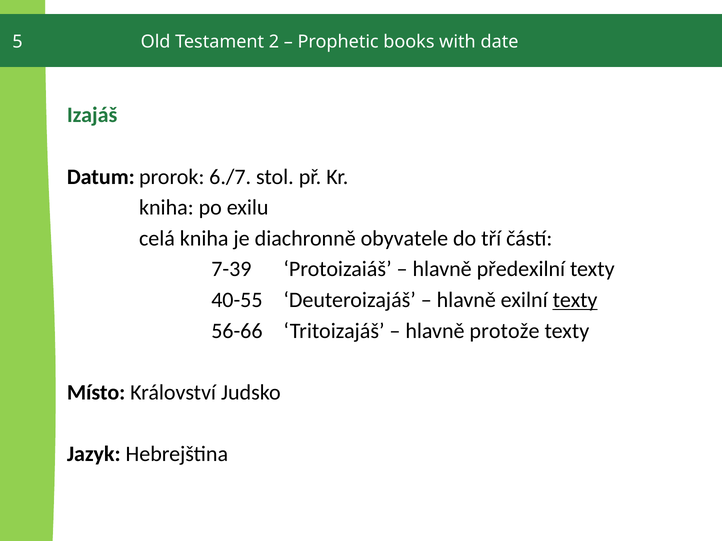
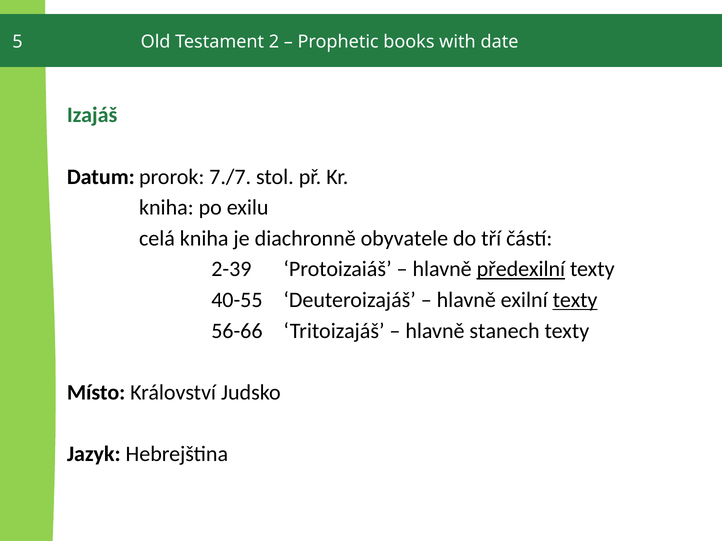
6./7: 6./7 -> 7./7 (230, 177)
7-39: 7-39 -> 2-39 (231, 269)
předexilní underline: none -> present (521, 269)
protože: protože -> stanech (505, 331)
